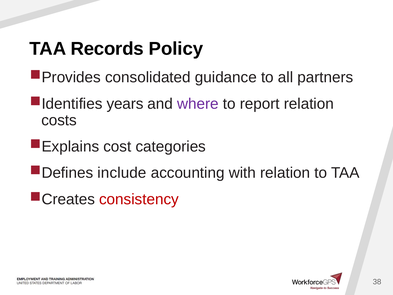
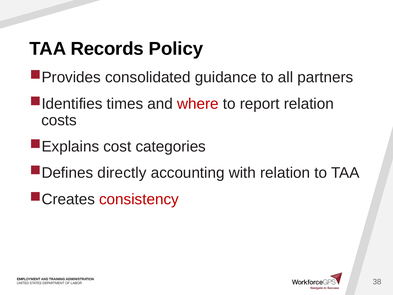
years: years -> times (125, 104)
where colour: purple -> red (198, 104)
include: include -> directly (122, 173)
